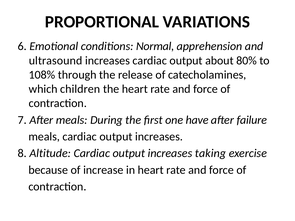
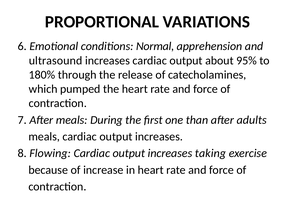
80%: 80% -> 95% (247, 61)
108%: 108% -> 180% (42, 75)
children: children -> pumped (80, 89)
have: have -> than (197, 120)
failure: failure -> adults (252, 120)
Altitude: Altitude -> Flowing (50, 153)
